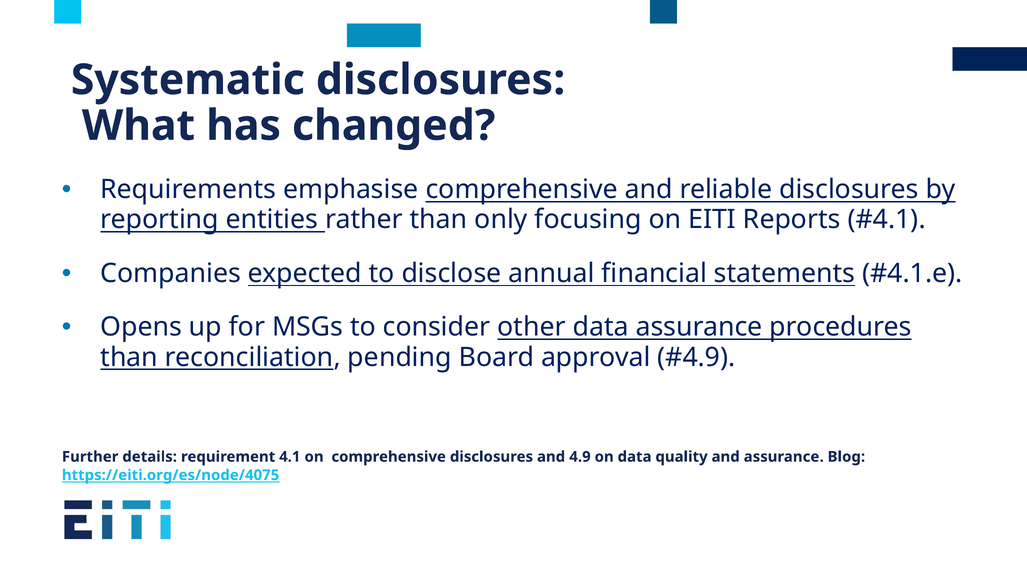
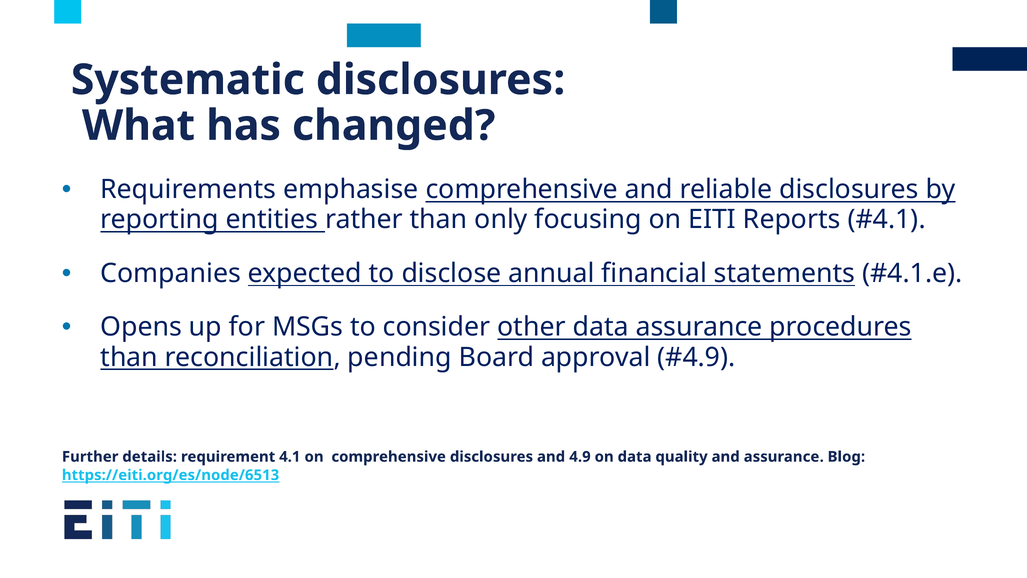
https://eiti.org/es/node/4075: https://eiti.org/es/node/4075 -> https://eiti.org/es/node/6513 (171, 475)
